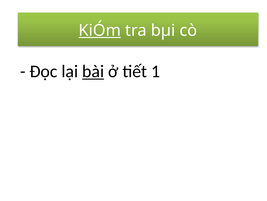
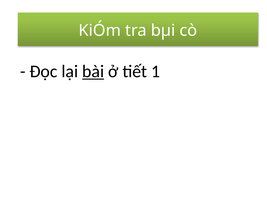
KiÓm underline: present -> none (100, 30)
